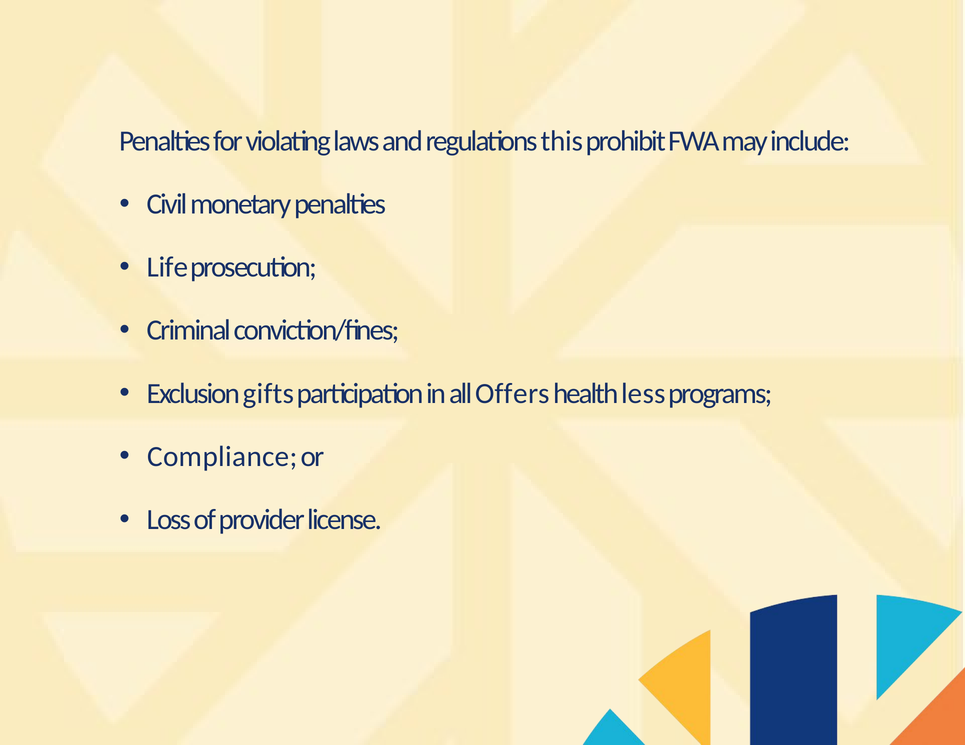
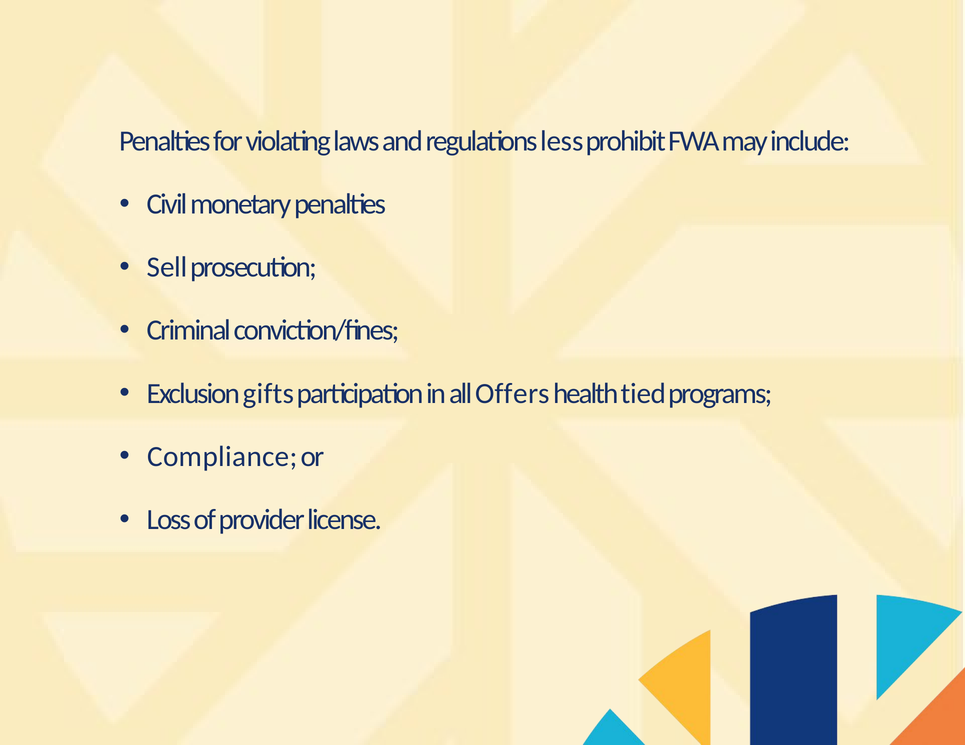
this: this -> less (562, 141)
Life: Life -> Sell (167, 268)
less: less -> tied (644, 394)
